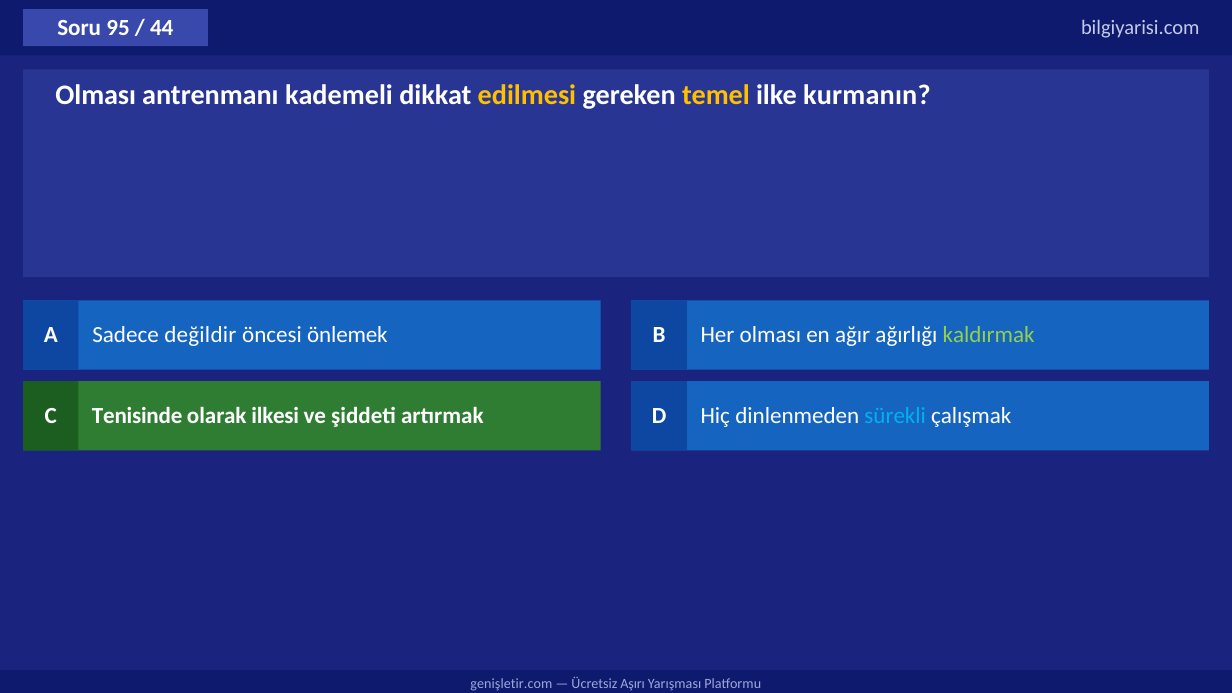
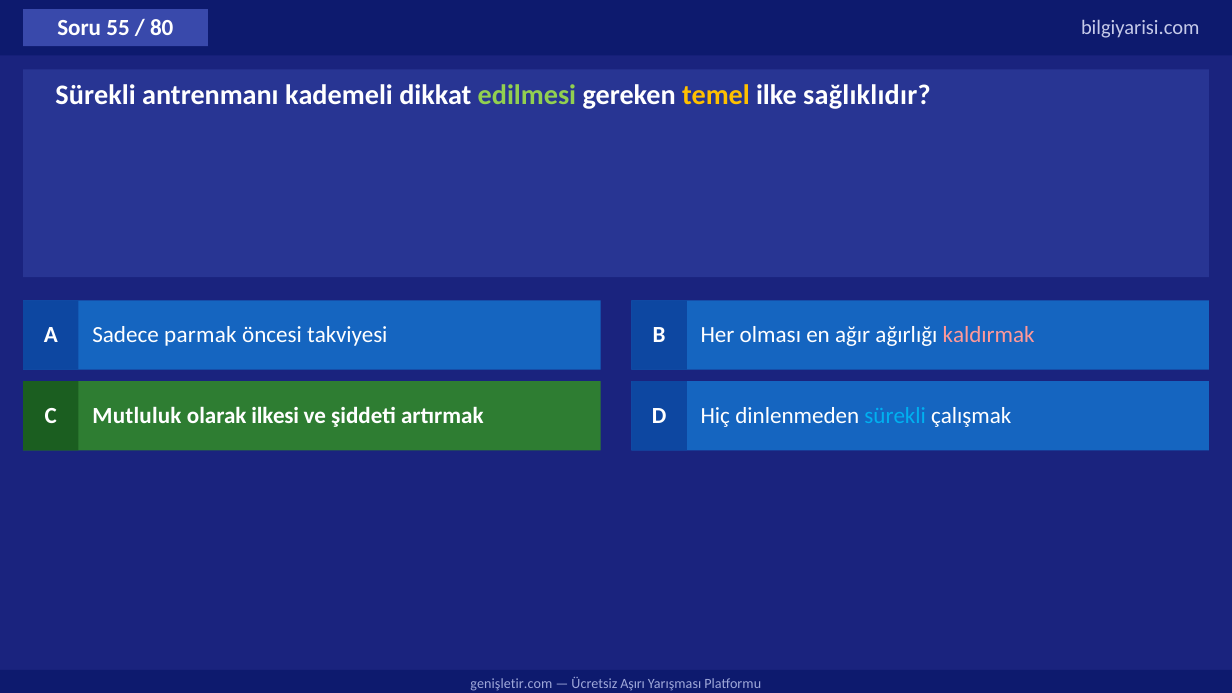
95: 95 -> 55 (118, 28)
44: 44 -> 80 (162, 28)
Olması: Olması -> Sürekli (96, 95)
edilmesi colour: yellow -> light green (527, 95)
kurmanın: kurmanın -> sağlıklıdır (867, 95)
değildir: değildir -> parmak (200, 335)
önlemek: önlemek -> takviyesi (347, 335)
kaldırmak colour: light green -> pink (989, 335)
Tenisinde: Tenisinde -> Mutluluk (137, 416)
